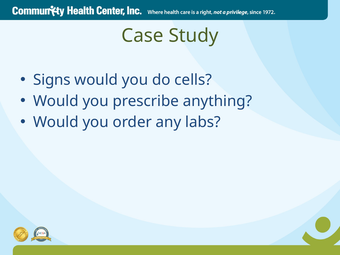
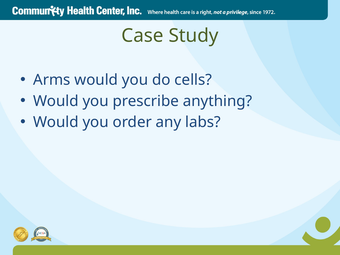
Signs: Signs -> Arms (52, 80)
